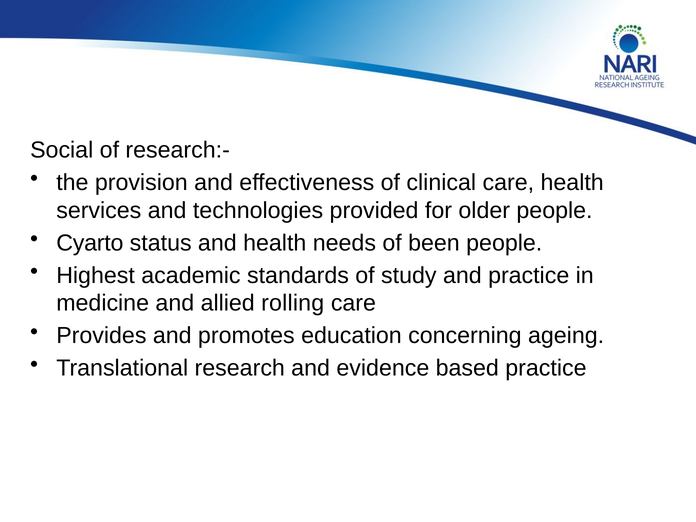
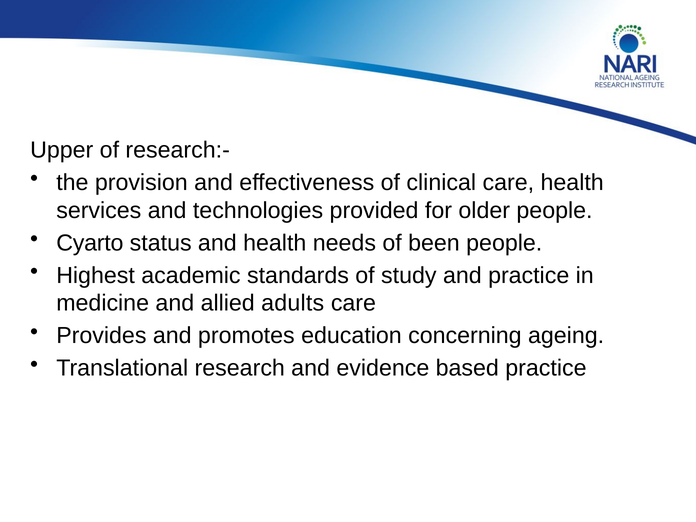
Social: Social -> Upper (62, 150)
rolling: rolling -> adults (293, 303)
